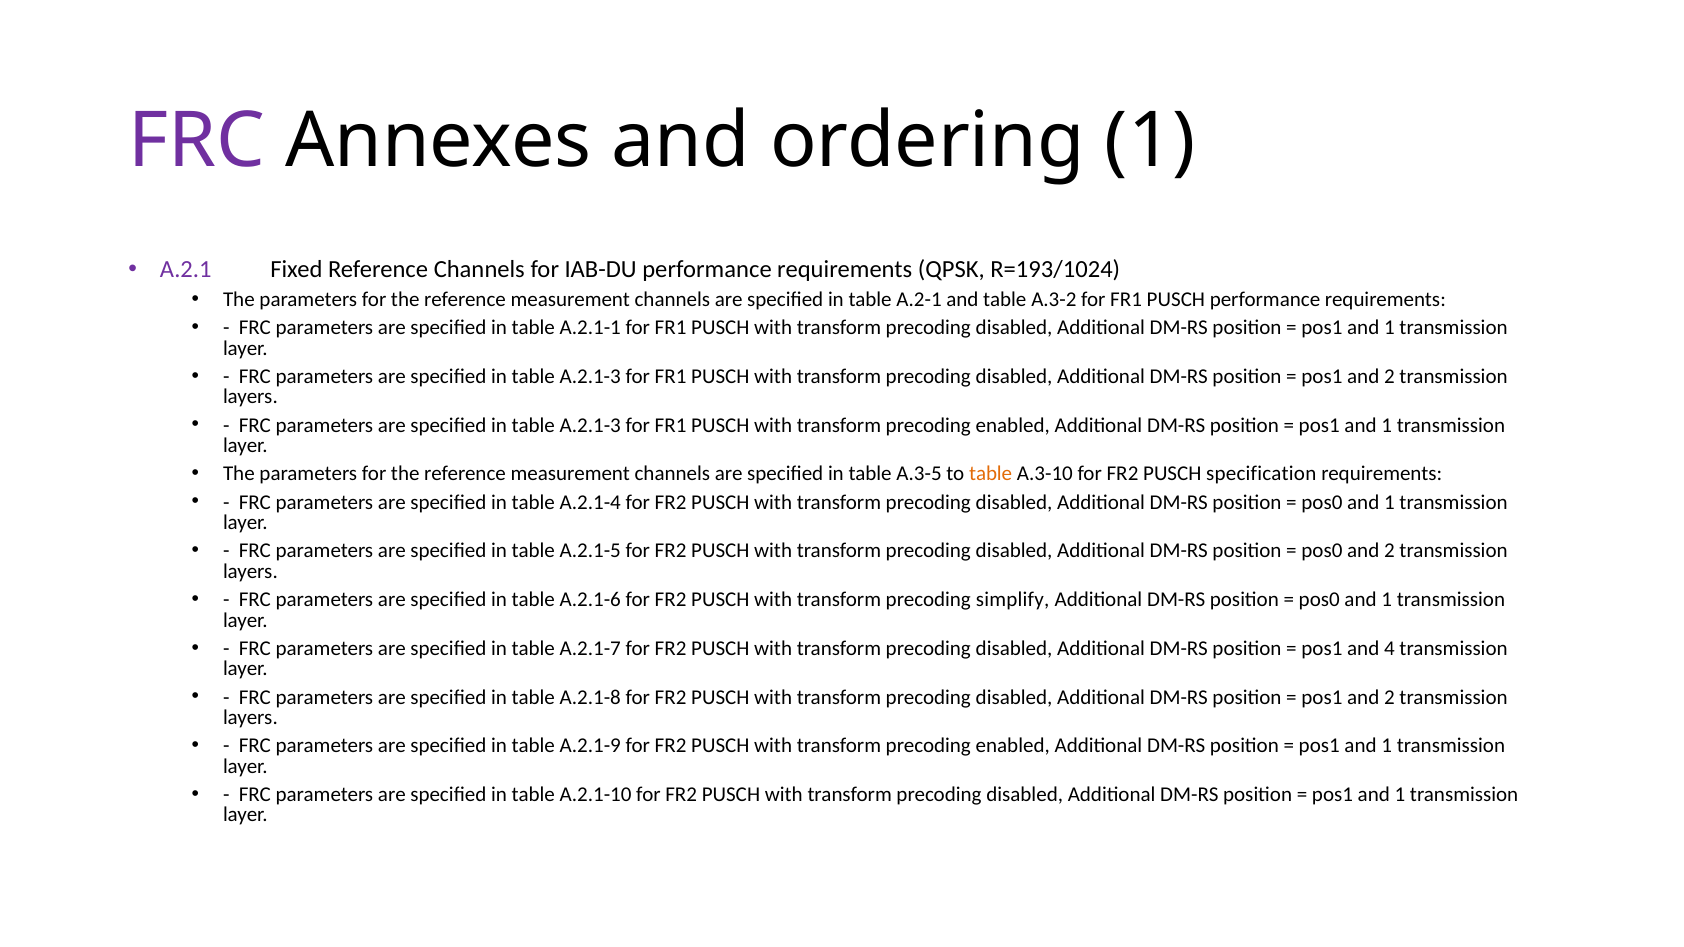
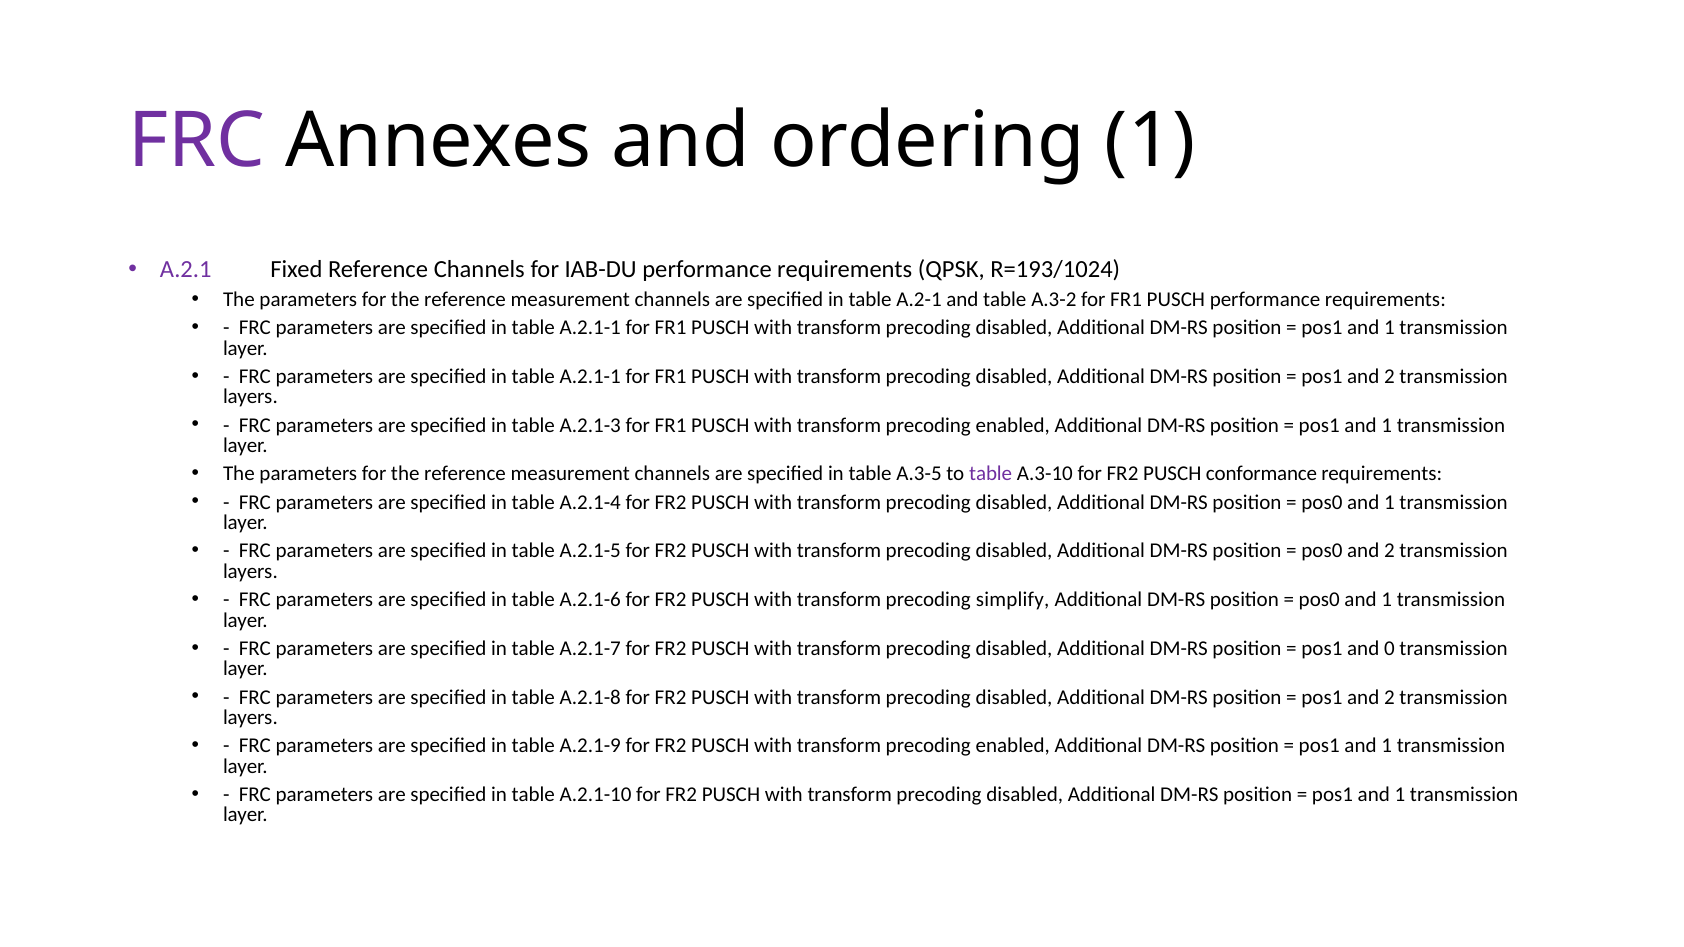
A.2.1-3: A.2.1-3 -> A.2.1-1 (590, 377)
table colour: orange -> purple (991, 474)
specification: specification -> conformance (1261, 474)
4: 4 -> 0 (1389, 649)
